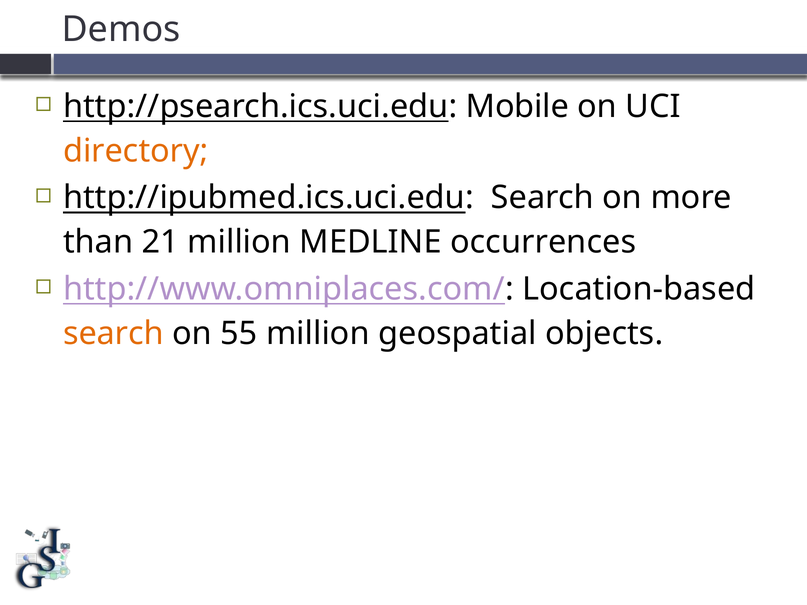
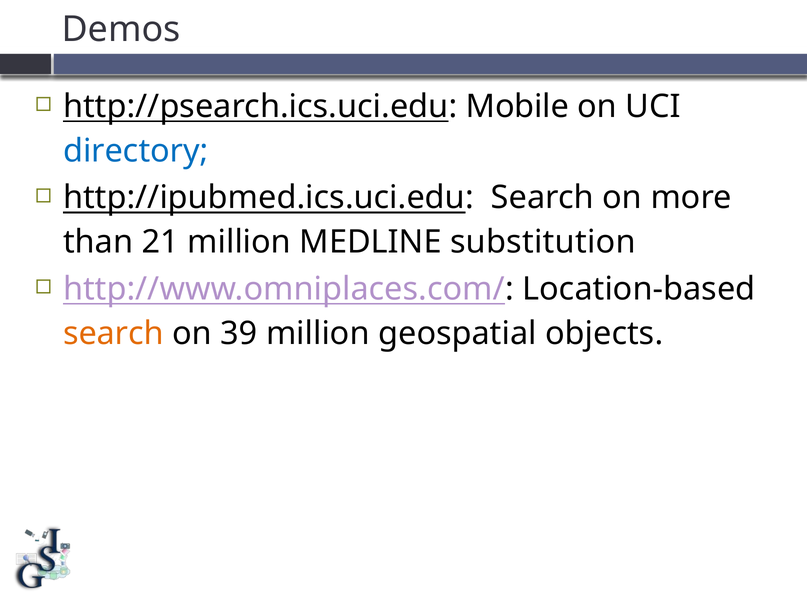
directory colour: orange -> blue (136, 151)
occurrences: occurrences -> substitution (543, 242)
55: 55 -> 39 (239, 333)
